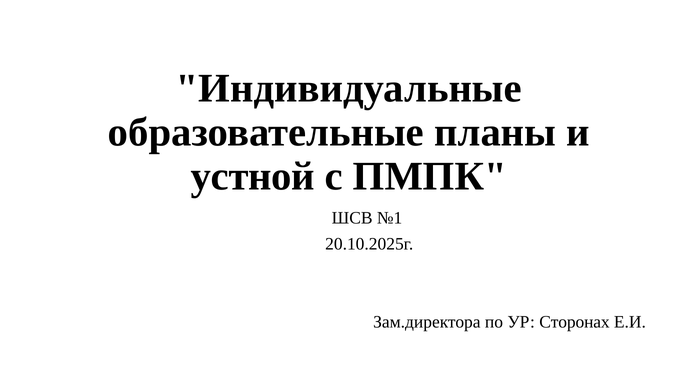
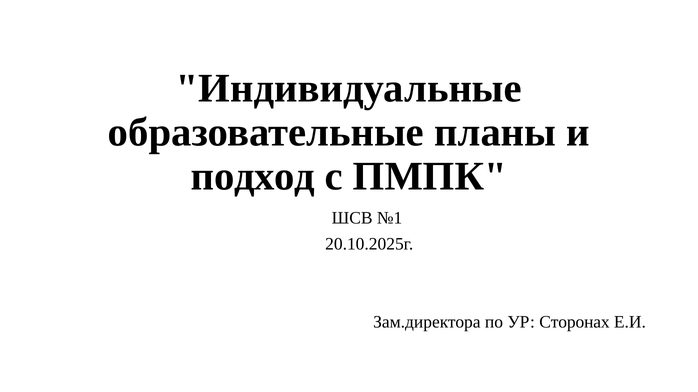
устной: устной -> подход (253, 177)
